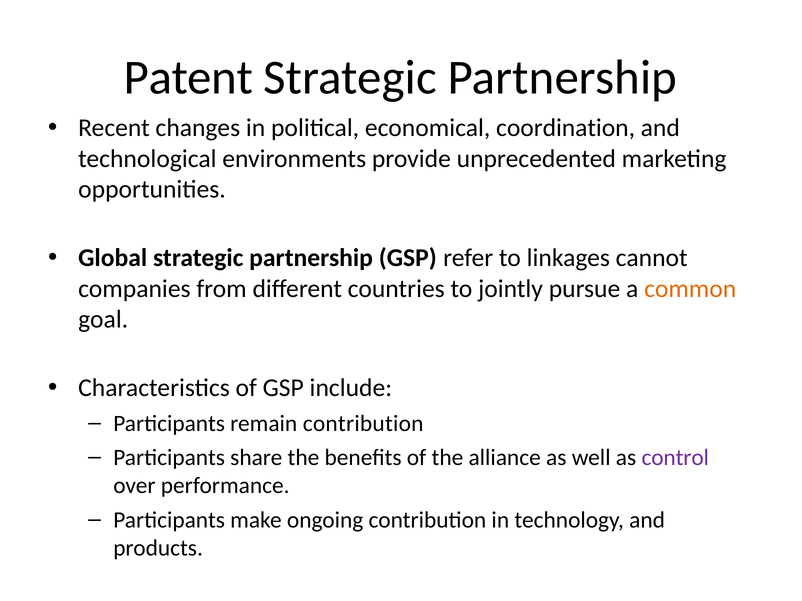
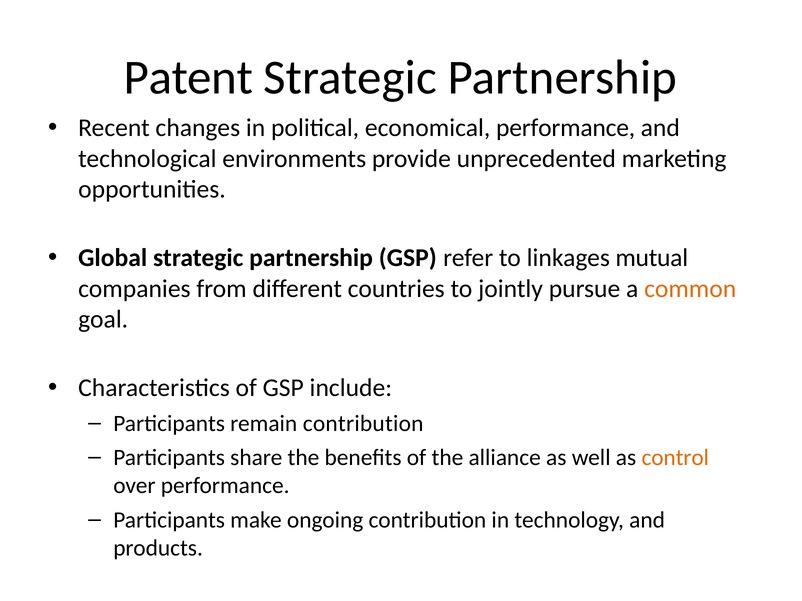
economical coordination: coordination -> performance (566, 128)
cannot: cannot -> mutual (652, 258)
control colour: purple -> orange (675, 458)
